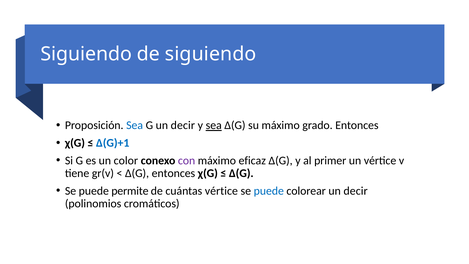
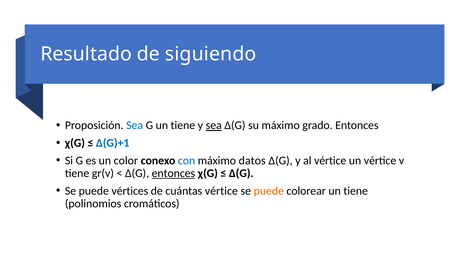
Siguiendo: Siguiendo -> Resultado (86, 54)
G un decir: decir -> tiene (183, 125)
con colour: purple -> blue (187, 160)
eficaz: eficaz -> datos (252, 160)
al primer: primer -> vértice (330, 160)
entonces underline: none -> present (173, 173)
permite: permite -> vértices (130, 191)
puede colour: blue -> orange (269, 191)
colorear un decir: decir -> tiene (356, 191)
